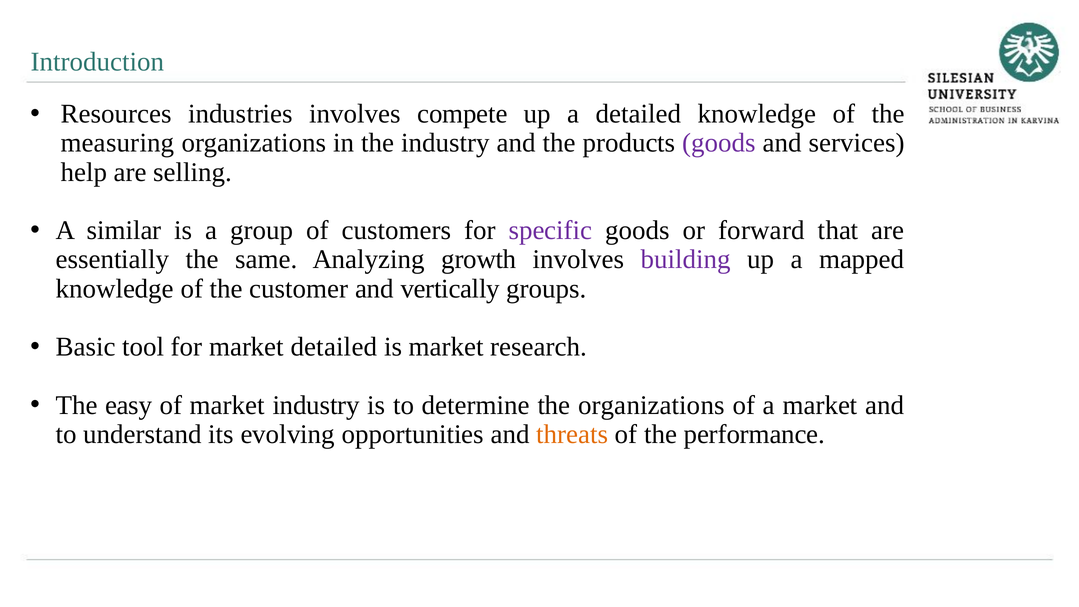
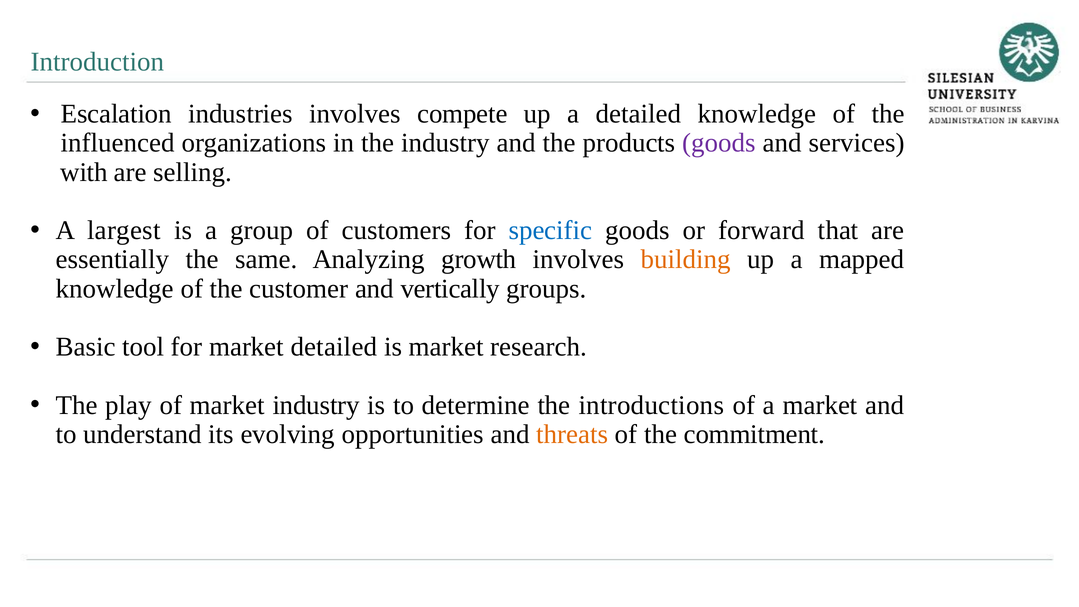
Resources: Resources -> Escalation (116, 114)
measuring: measuring -> influenced (118, 143)
help: help -> with (84, 172)
similar: similar -> largest (124, 230)
specific colour: purple -> blue (550, 230)
building colour: purple -> orange (686, 259)
easy: easy -> play (128, 405)
the organizations: organizations -> introductions (651, 405)
performance: performance -> commitment (754, 434)
